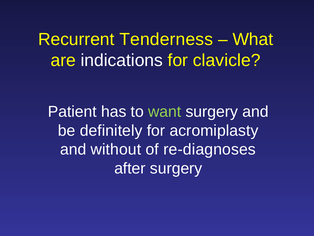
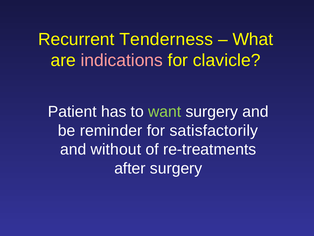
indications colour: white -> pink (122, 60)
definitely: definitely -> reminder (111, 130)
acromiplasty: acromiplasty -> satisfactorily (214, 130)
re-diagnoses: re-diagnoses -> re-treatments (210, 149)
